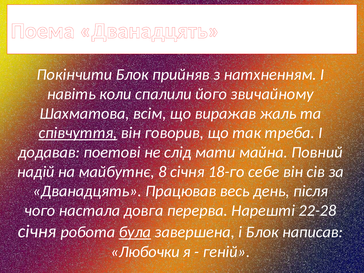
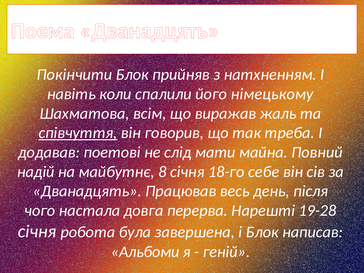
звичайному: звичайному -> німецькому (272, 94)
22-28: 22-28 -> 19-28 (318, 211)
була underline: present -> none (135, 232)
Любочки: Любочки -> Альбоми (145, 252)
